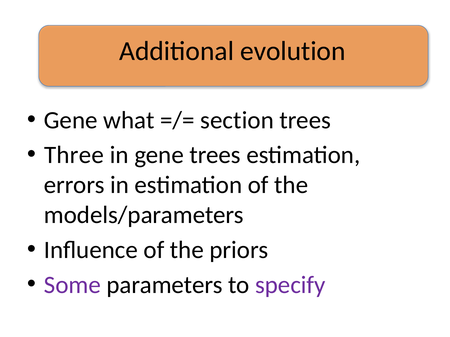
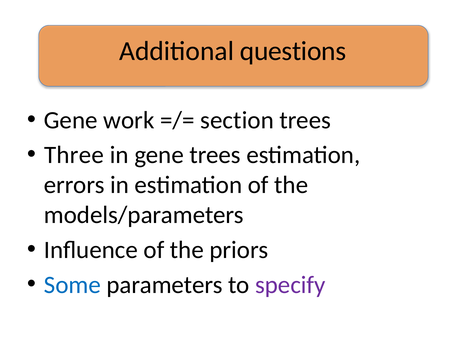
evolution: evolution -> questions (293, 51)
what: what -> work (129, 120)
Some colour: purple -> blue (72, 285)
